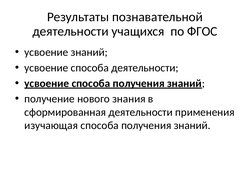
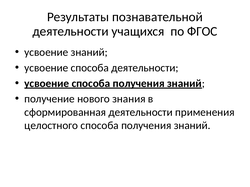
изучающая: изучающая -> целостного (51, 126)
